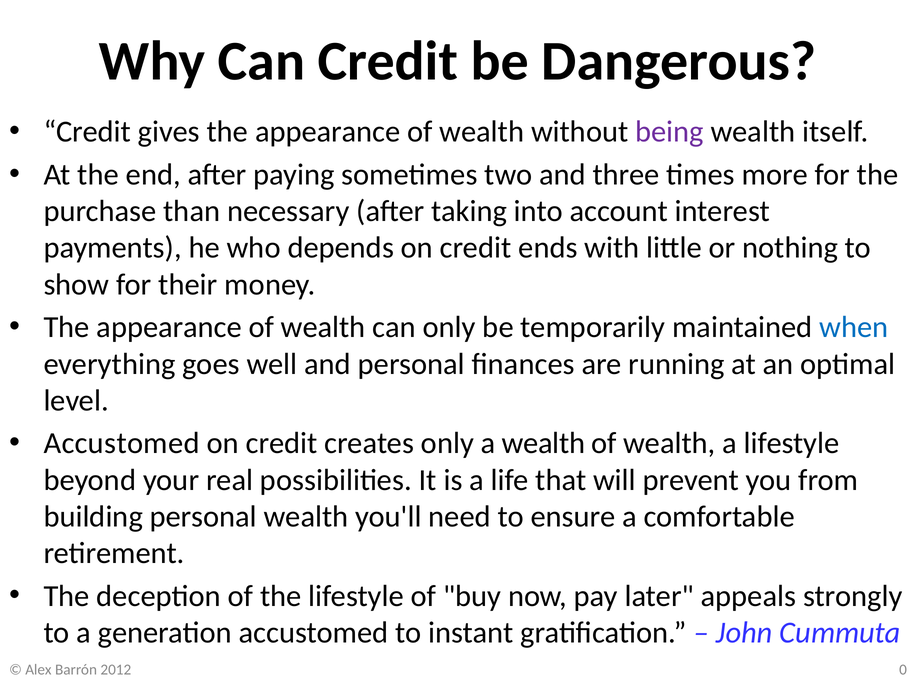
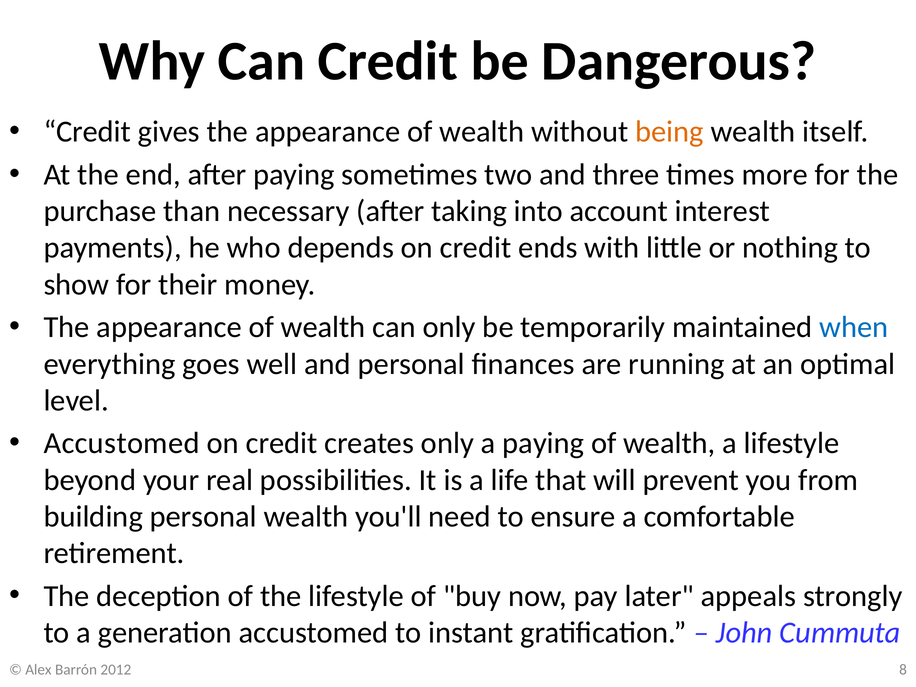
being colour: purple -> orange (670, 132)
a wealth: wealth -> paying (543, 443)
0: 0 -> 8 (903, 670)
